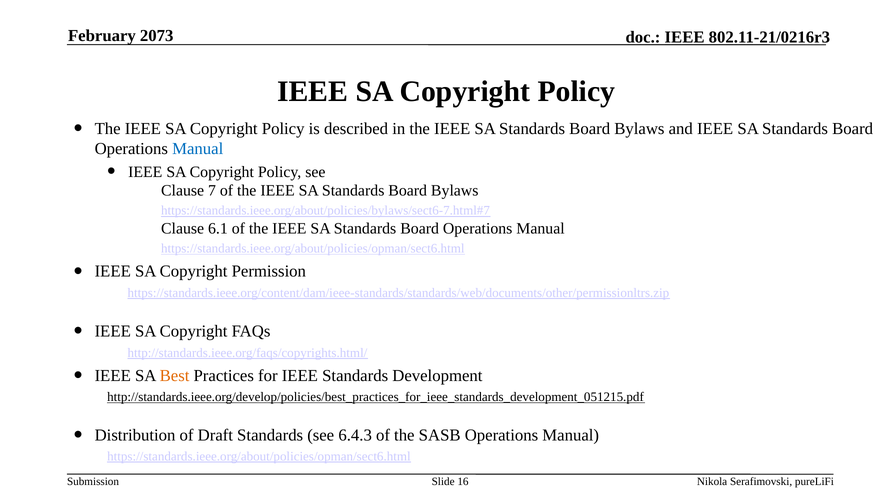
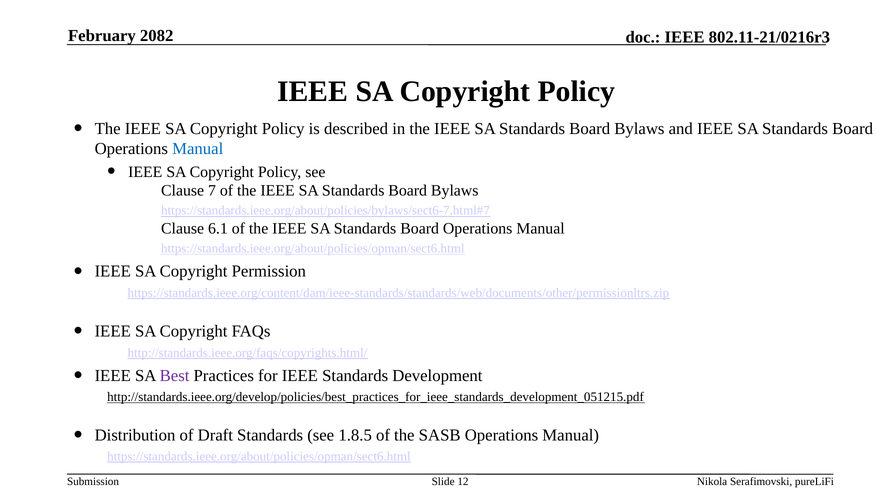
2073: 2073 -> 2082 (157, 36)
Best colour: orange -> purple (175, 376)
6.4.3: 6.4.3 -> 1.8.5 (355, 435)
16: 16 -> 12 (463, 482)
